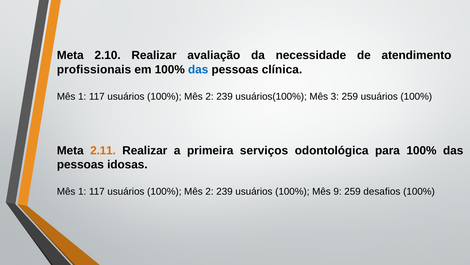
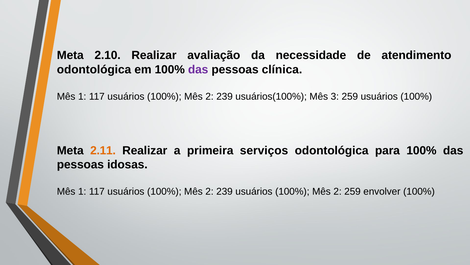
profissionais: profissionais -> odontológica (94, 69)
das colour: blue -> purple (198, 69)
9: 9 -> 2 (338, 191)
desafios: desafios -> envolver (382, 191)
